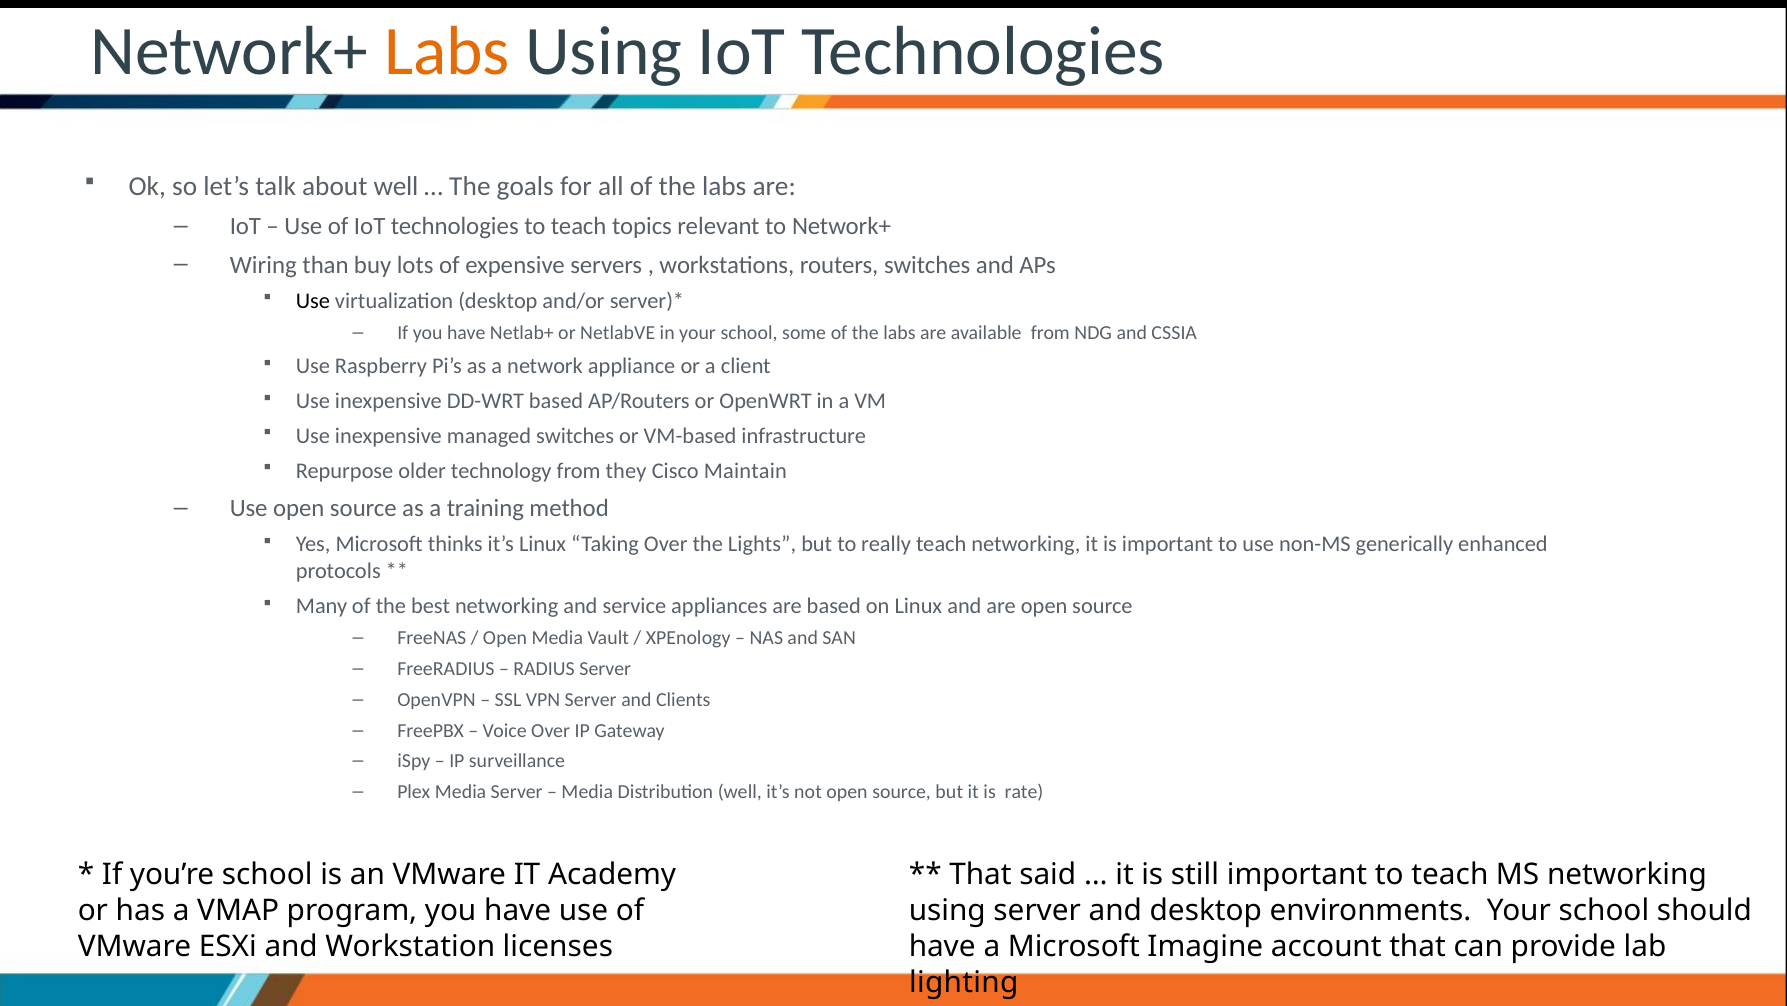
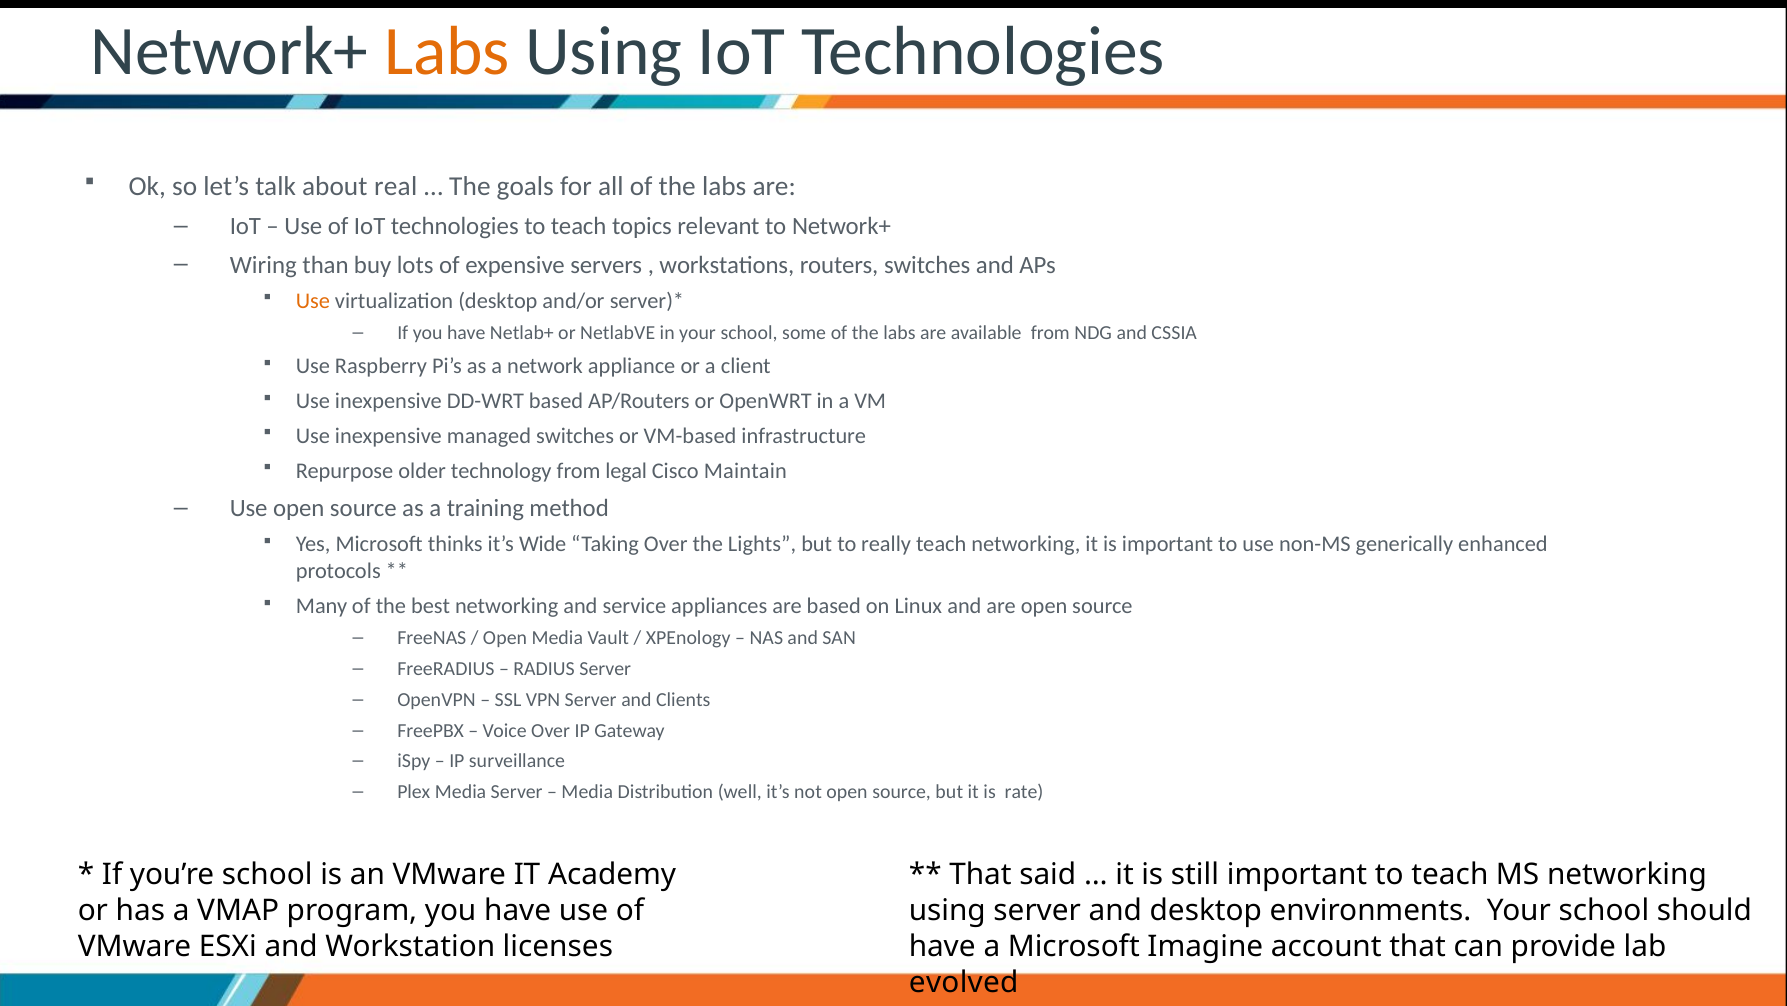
about well: well -> real (396, 186)
Use colour: black -> orange (313, 301)
they: they -> legal (626, 471)
it’s Linux: Linux -> Wide (543, 545)
lighting: lighting -> evolved (964, 982)
